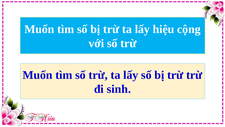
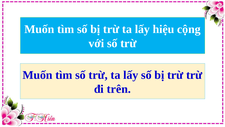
sinh: sinh -> trên (119, 89)
